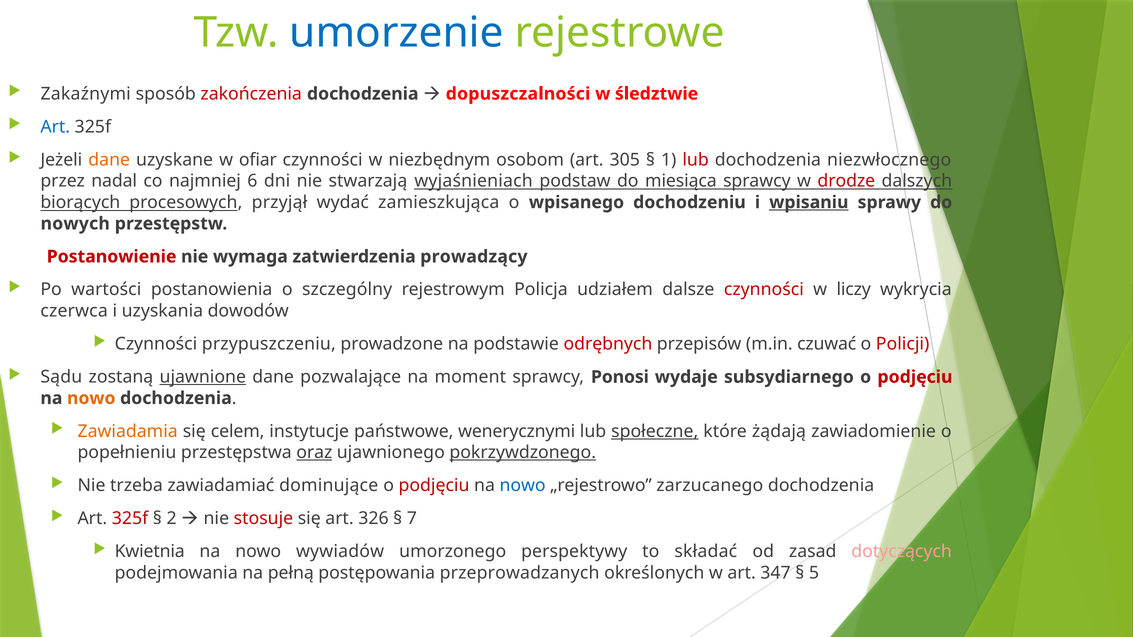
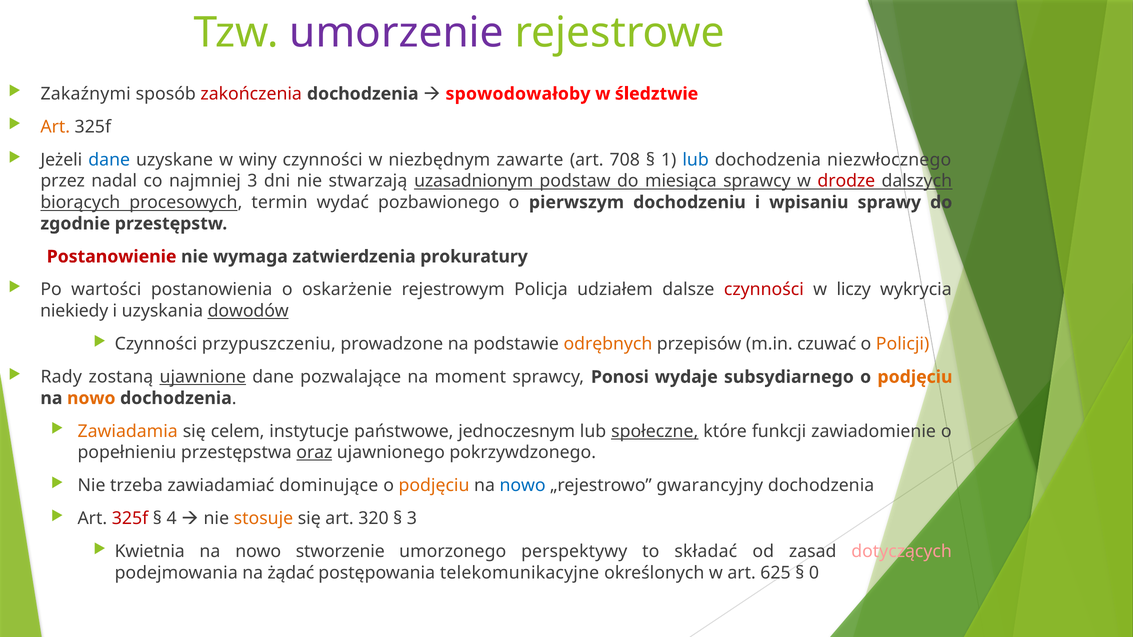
umorzenie colour: blue -> purple (397, 33)
dopuszczalności: dopuszczalności -> spowodowałoby (518, 94)
Art colour: blue -> orange (55, 127)
dane colour: orange -> blue (109, 160)
ofiar: ofiar -> winy (258, 160)
osobom: osobom -> zawarte (530, 160)
305: 305 -> 708 (625, 160)
lub colour: red -> blue (696, 160)
najmniej 6: 6 -> 3 (252, 181)
wyjaśnieniach: wyjaśnieniach -> uzasadnionym (474, 181)
przyjął: przyjął -> termin (280, 202)
zamieszkująca: zamieszkująca -> pozbawionego (439, 202)
wpisanego: wpisanego -> pierwszym (576, 202)
wpisaniu underline: present -> none (809, 202)
nowych: nowych -> zgodnie (75, 224)
prowadzący: prowadzący -> prokuratury (474, 257)
szczególny: szczególny -> oskarżenie (347, 290)
czerwca: czerwca -> niekiedy (74, 311)
dowodów underline: none -> present (248, 311)
odrębnych colour: red -> orange (608, 344)
Policji colour: red -> orange (903, 344)
Sądu: Sądu -> Rady (61, 377)
podjęciu colour: red -> orange (915, 377)
wenerycznymi: wenerycznymi -> jednoczesnym (517, 431)
żądają: żądają -> funkcji (779, 431)
pokrzywdzonego underline: present -> none (523, 453)
podjęciu colour: red -> orange (434, 486)
zarzucanego: zarzucanego -> gwarancyjny (710, 486)
2: 2 -> 4 (172, 519)
stosuje colour: red -> orange (263, 519)
326: 326 -> 320 (373, 519)
7: 7 -> 3 (412, 519)
wywiadów: wywiadów -> stworzenie (340, 552)
pełną: pełną -> żądać (291, 573)
przeprowadzanych: przeprowadzanych -> telekomunikacyjne (520, 573)
347: 347 -> 625 (776, 573)
5: 5 -> 0 (814, 573)
